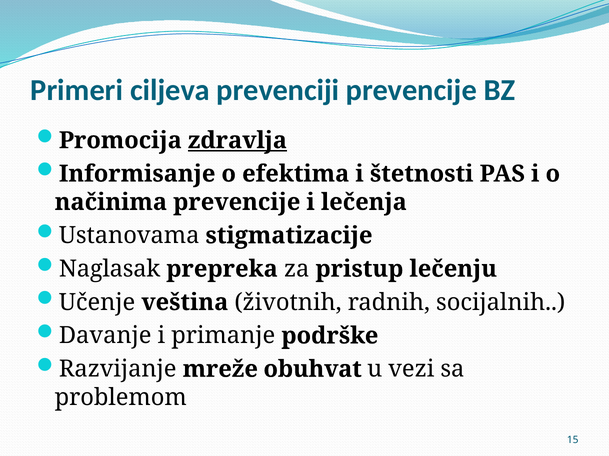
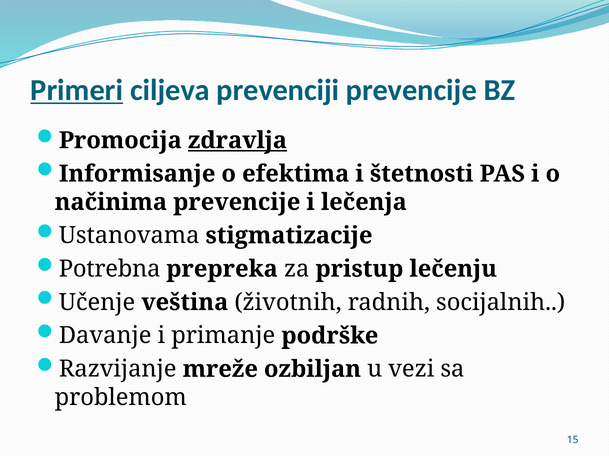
Primeri underline: none -> present (77, 90)
Naglasak: Naglasak -> Potrebna (110, 269)
obuhvat: obuhvat -> ozbiljan (313, 370)
